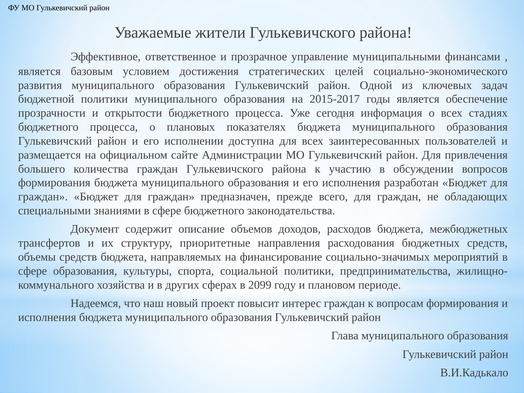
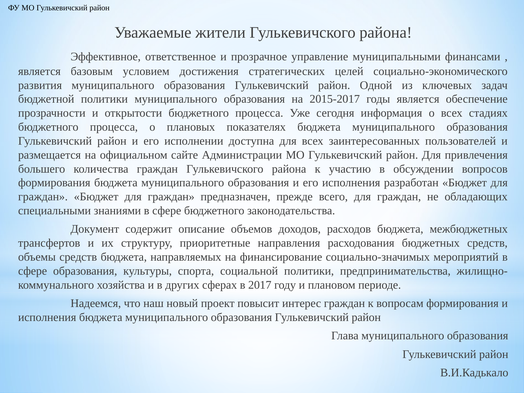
2099: 2099 -> 2017 (260, 285)
